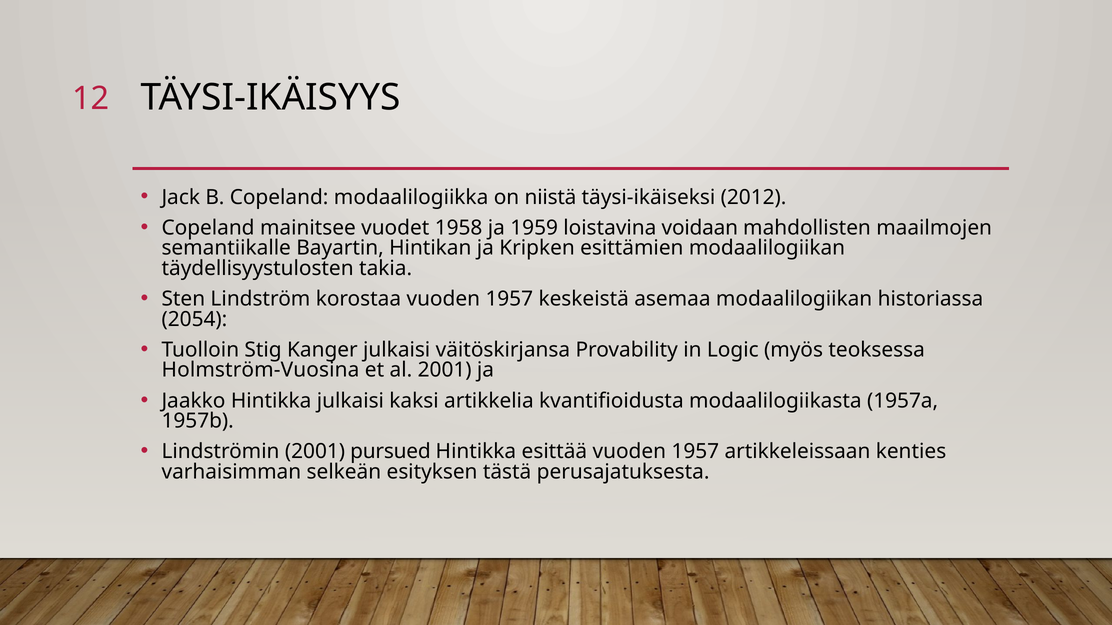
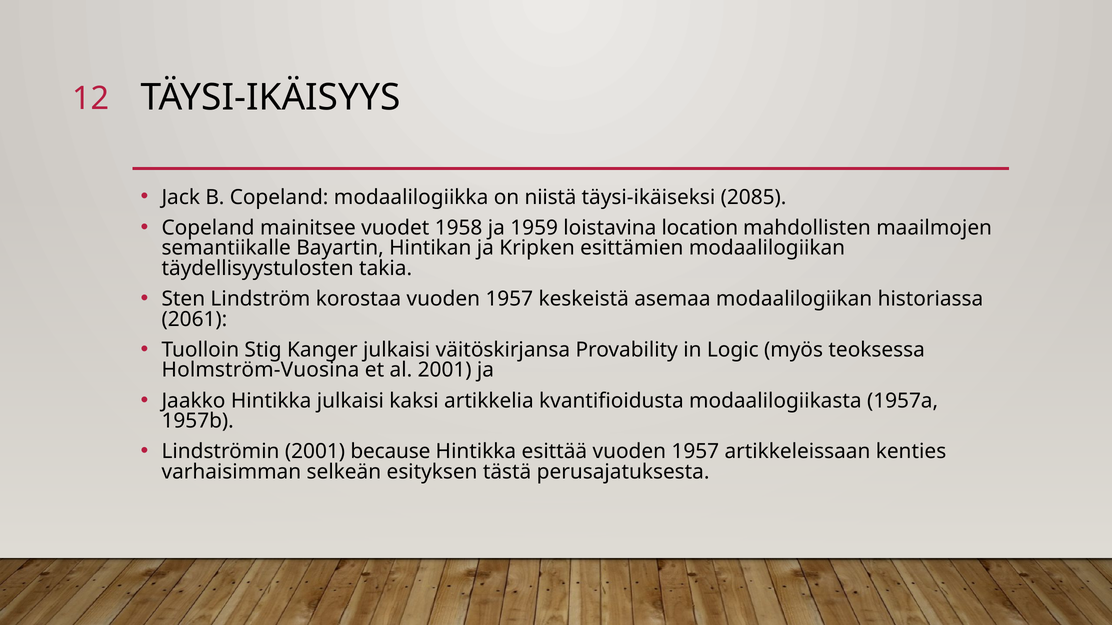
2012: 2012 -> 2085 (754, 197)
voidaan: voidaan -> location (700, 228)
2054: 2054 -> 2061 (194, 319)
pursued: pursued -> because (390, 452)
